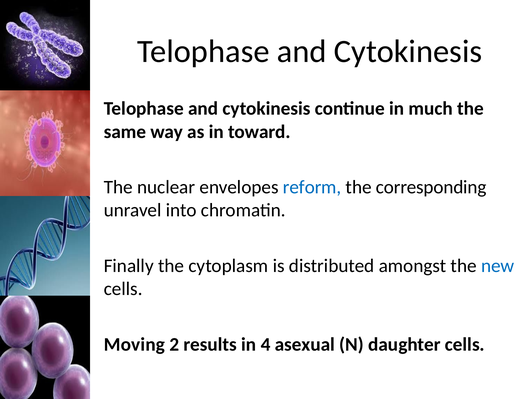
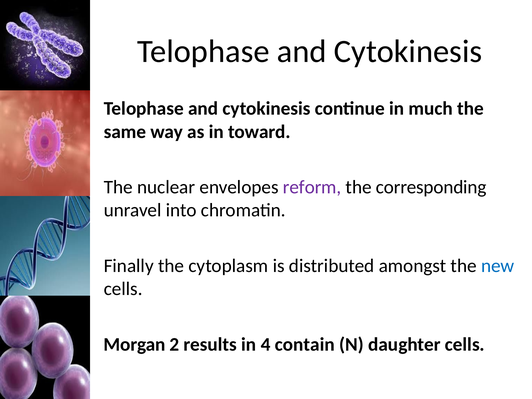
reform colour: blue -> purple (312, 187)
Moving: Moving -> Morgan (135, 344)
asexual: asexual -> contain (305, 344)
